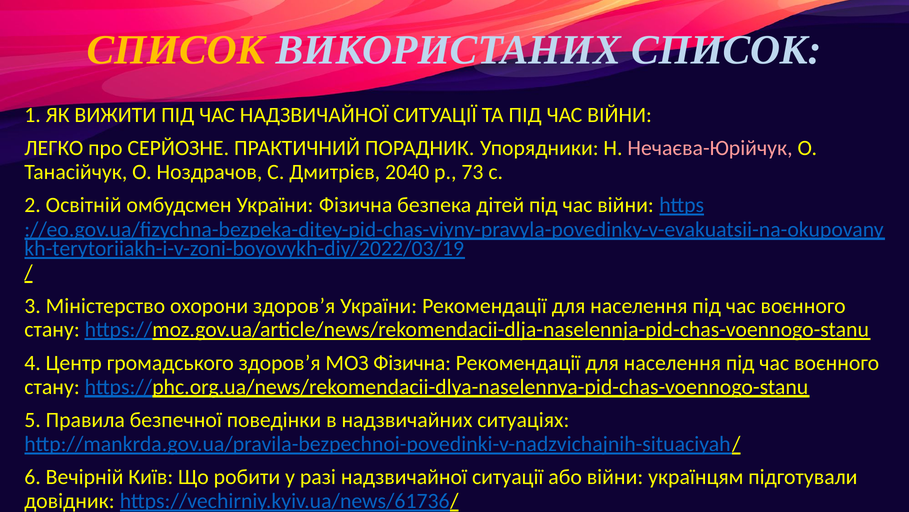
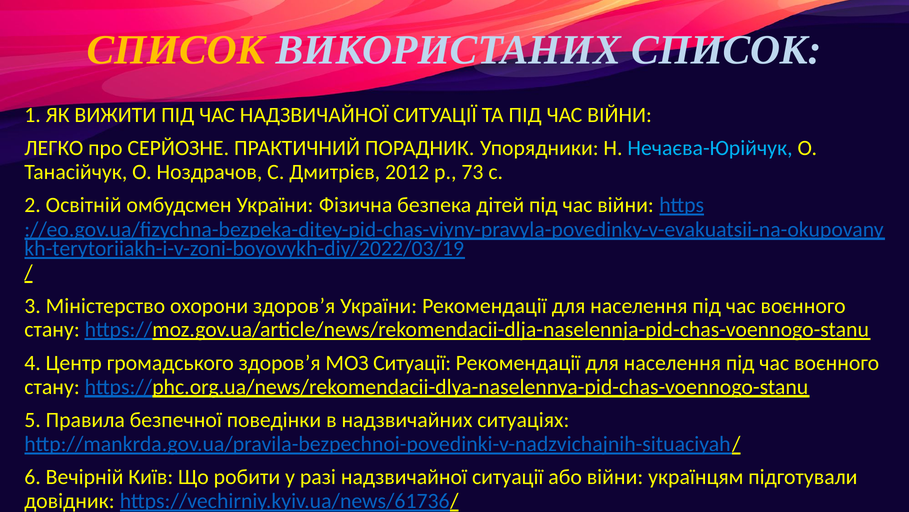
Нечаєва-Юрійчук colour: pink -> light blue (710, 148)
2040: 2040 -> 2012 (407, 172)
МОЗ Фізична: Фізична -> Ситуації (412, 362)
